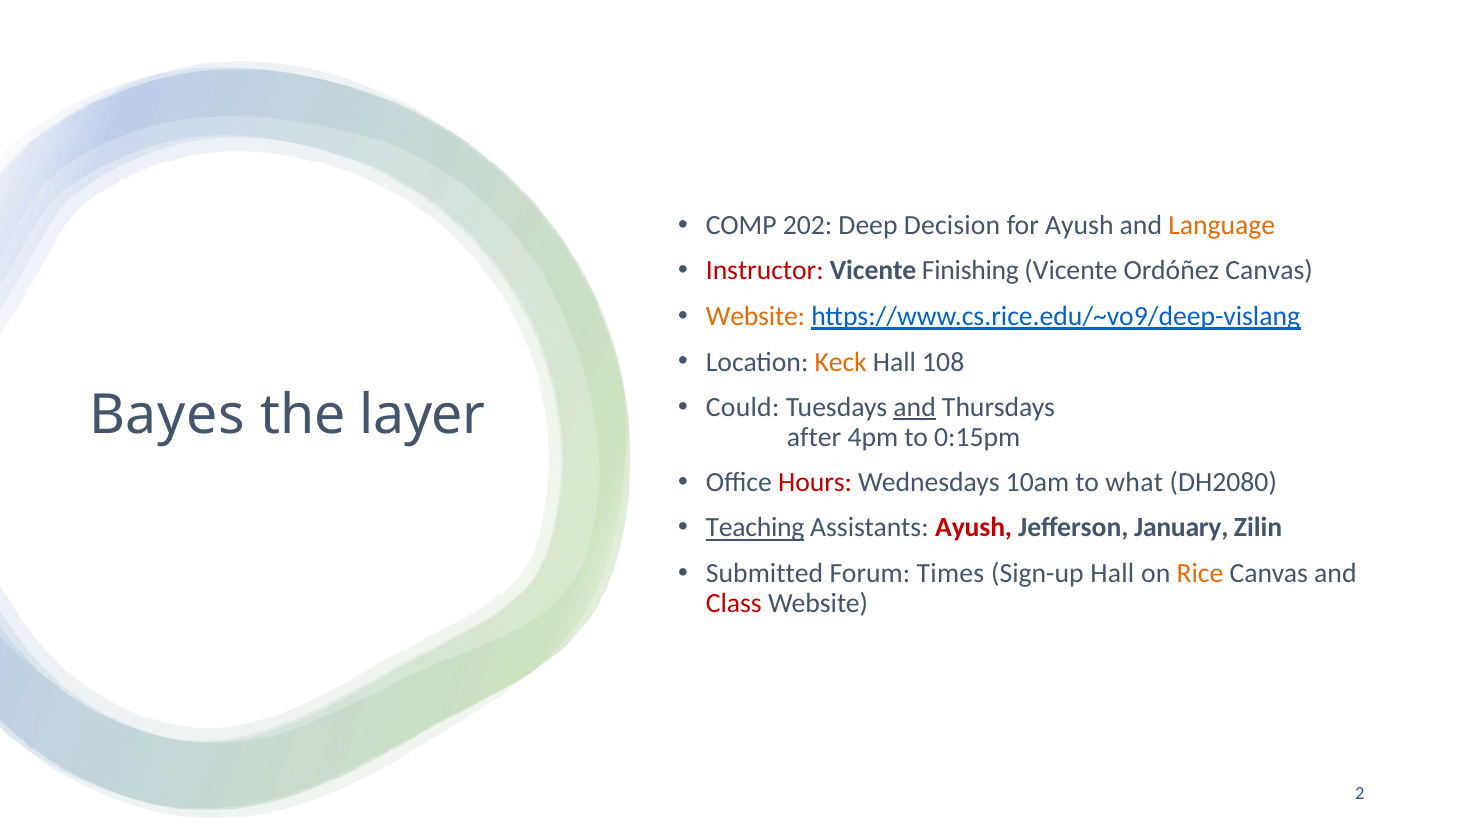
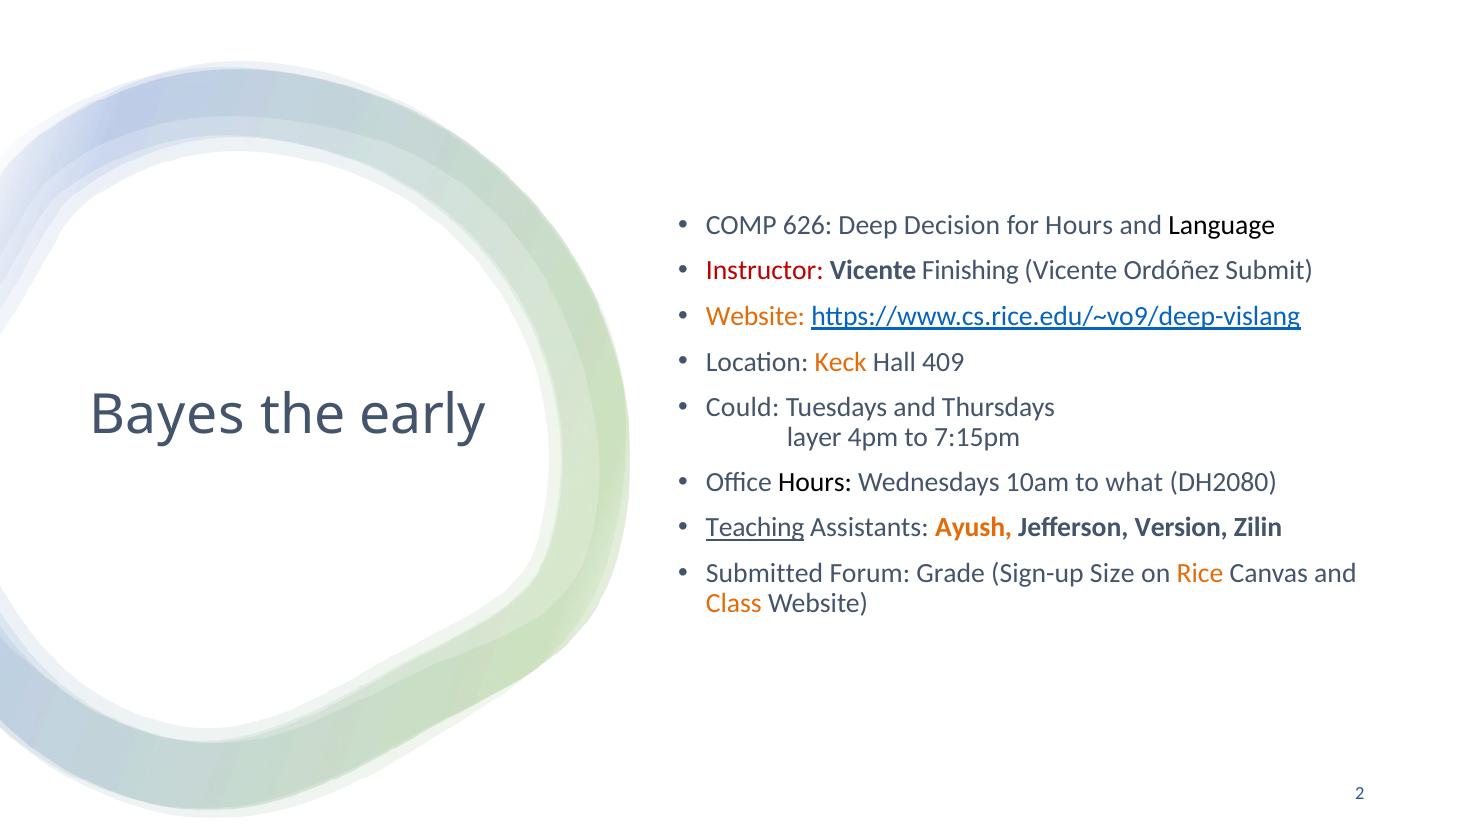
202: 202 -> 626 (808, 225)
for Ayush: Ayush -> Hours (1079, 225)
Language colour: orange -> black (1222, 225)
Ordóñez Canvas: Canvas -> Submit (1269, 271)
108: 108 -> 409 (943, 362)
and underline: present -> none (915, 407)
layer: layer -> early (423, 415)
after: after -> layer (814, 437)
0:15pm: 0:15pm -> 7:15pm (977, 437)
Hours colour: red -> black (815, 482)
Ayush colour: red -> orange (974, 528)
January: January -> Version (1181, 528)
Times: Times -> Grade (951, 573)
Sign-up Hall: Hall -> Size (1112, 573)
Class colour: red -> orange (734, 603)
